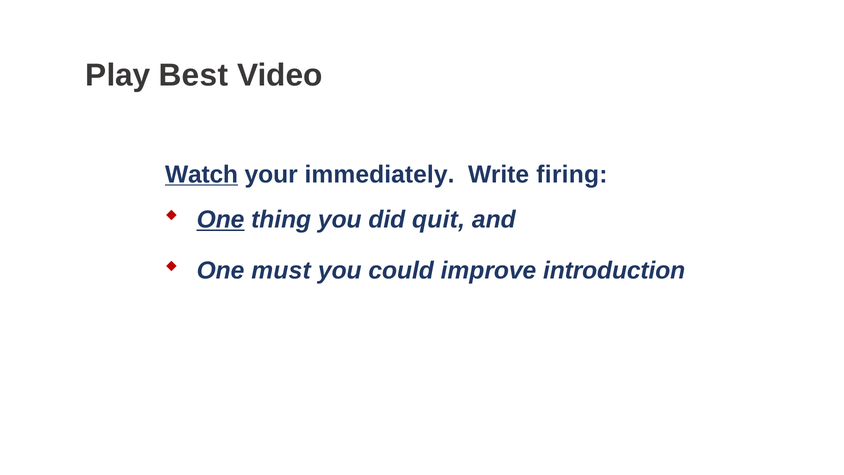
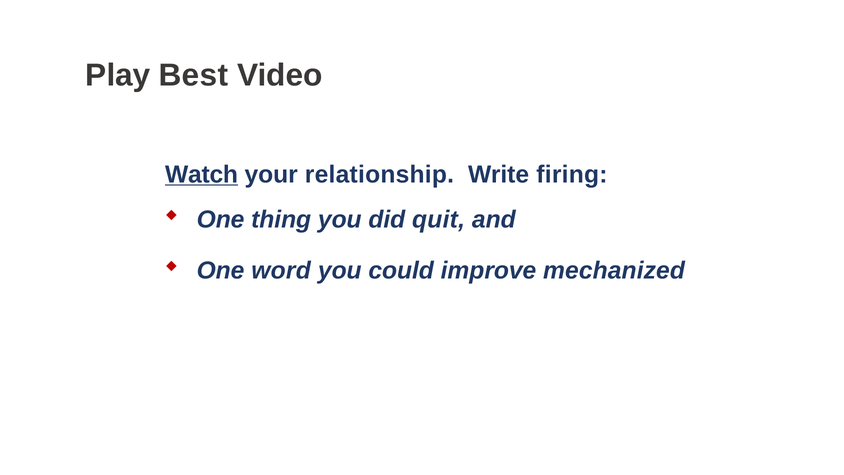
immediately: immediately -> relationship (379, 174)
One underline: present -> none (221, 220)
must: must -> word (281, 270)
introduction: introduction -> mechanized (614, 270)
